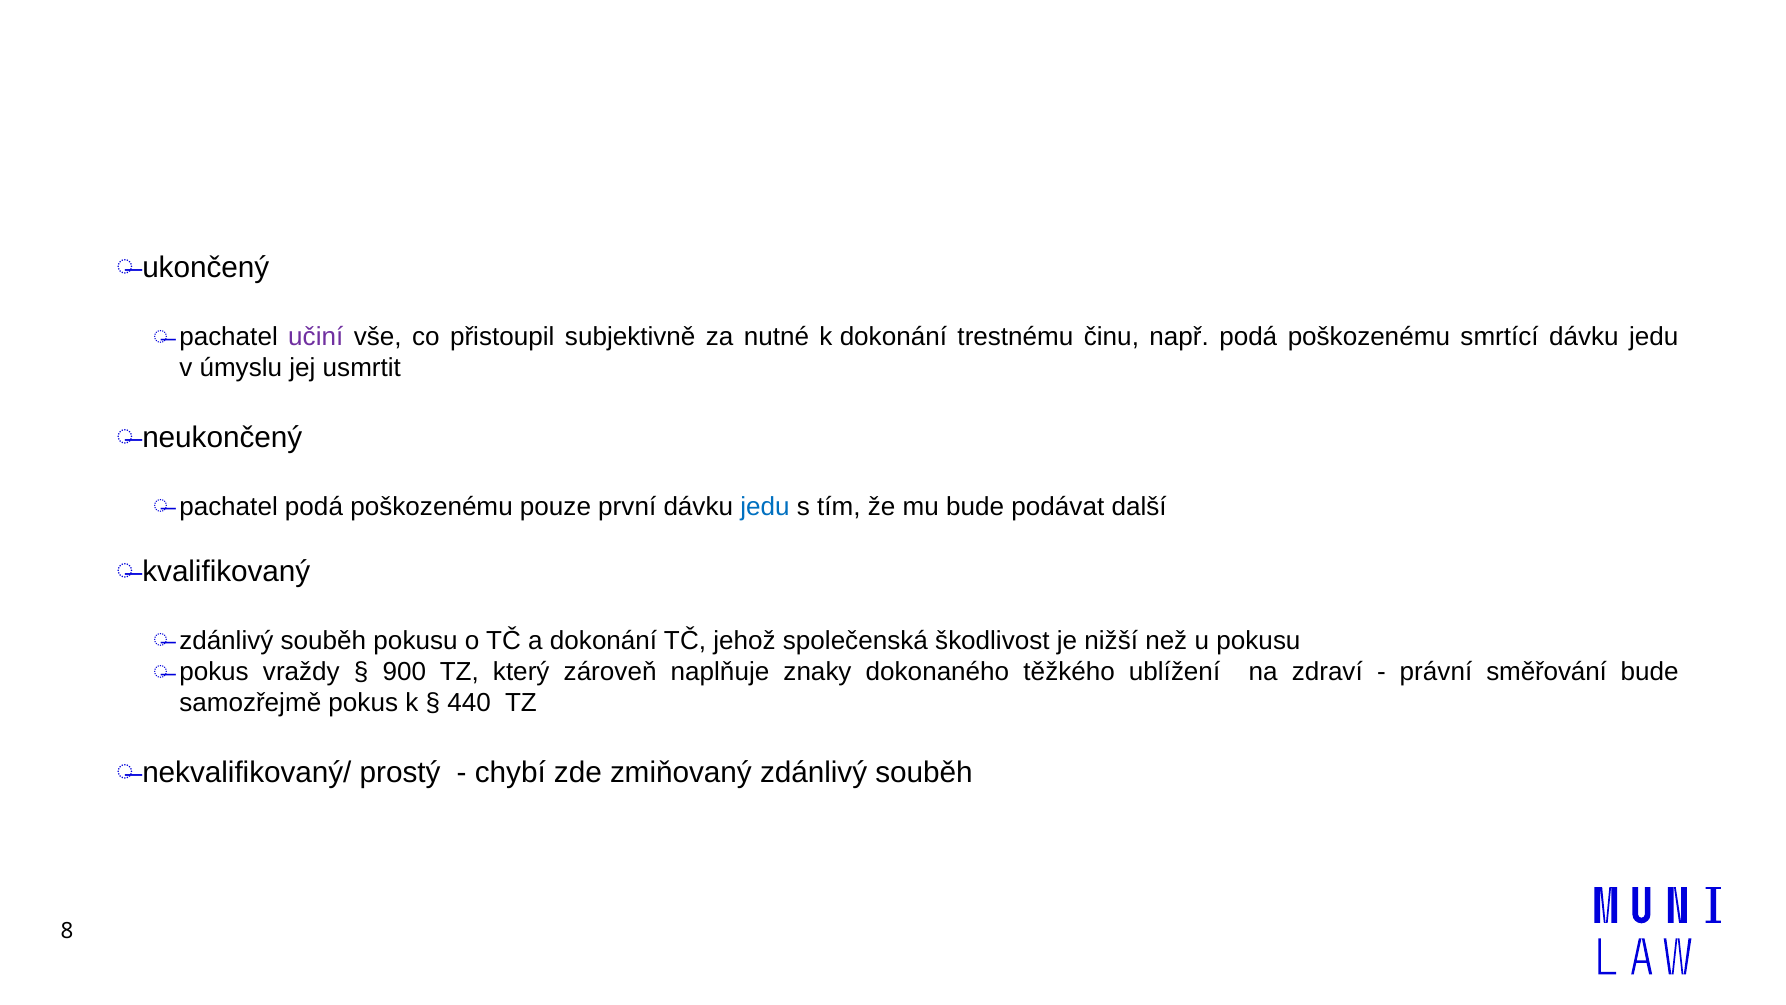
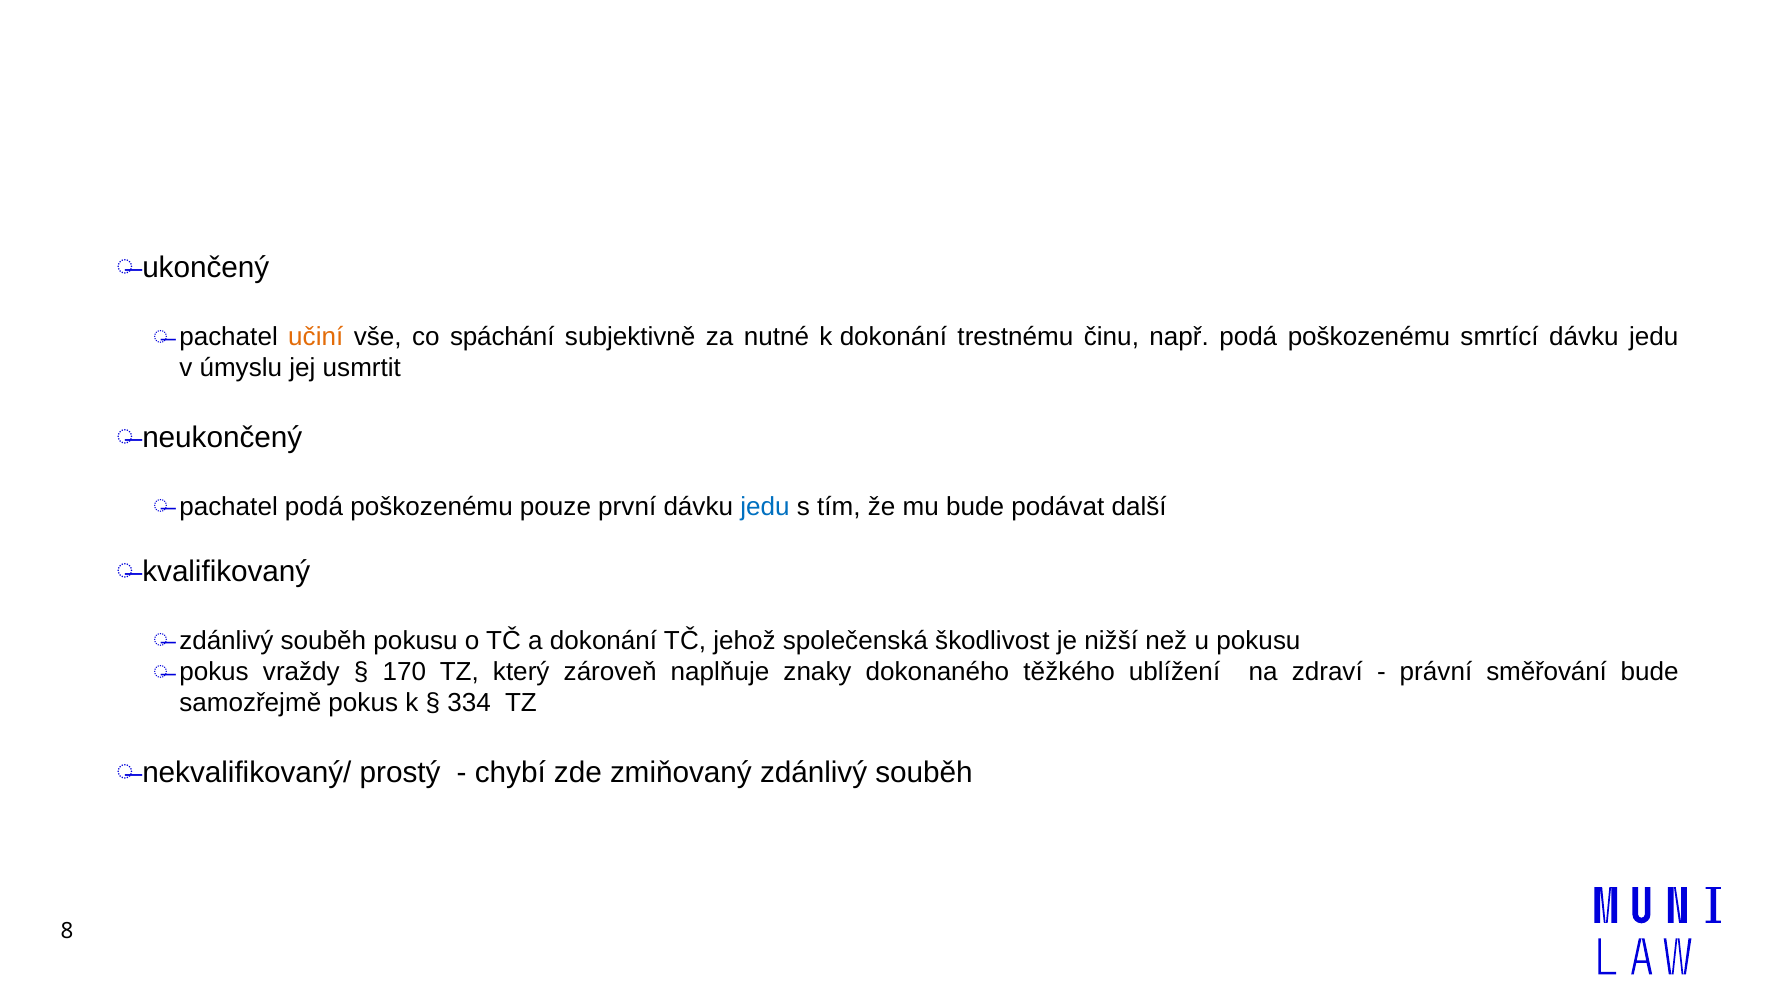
učiní colour: purple -> orange (316, 337)
přistoupil: přistoupil -> spáchání (502, 337)
900: 900 -> 170 (404, 672)
440: 440 -> 334 (469, 703)
